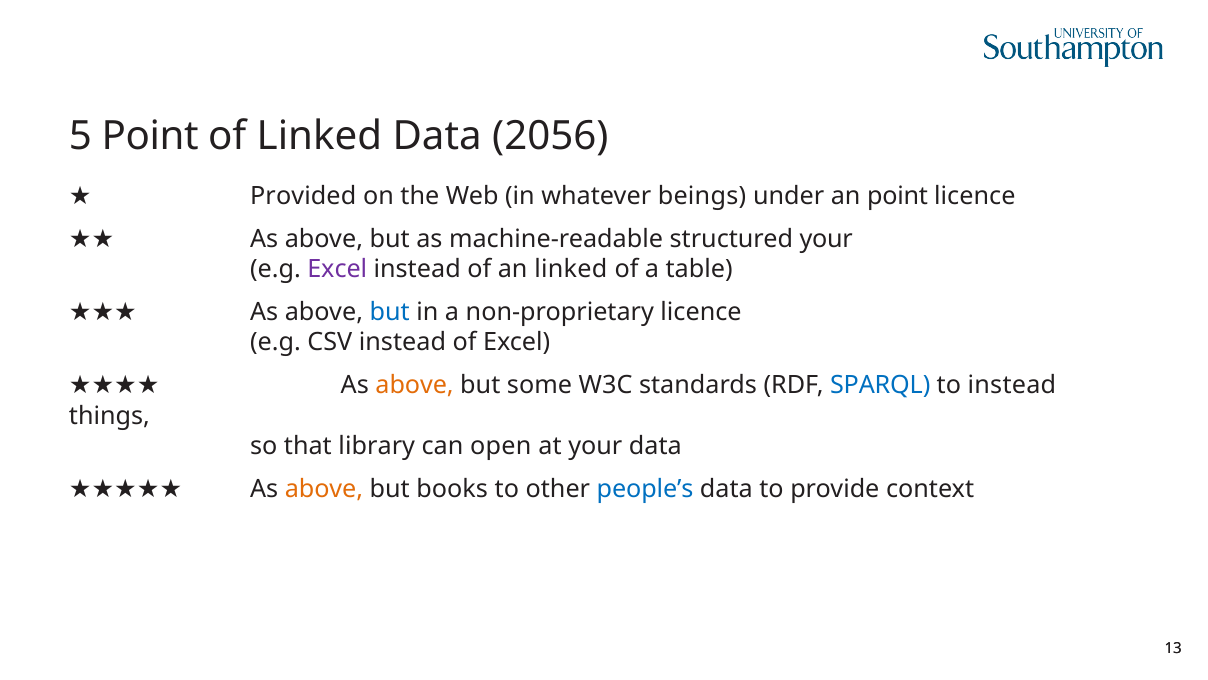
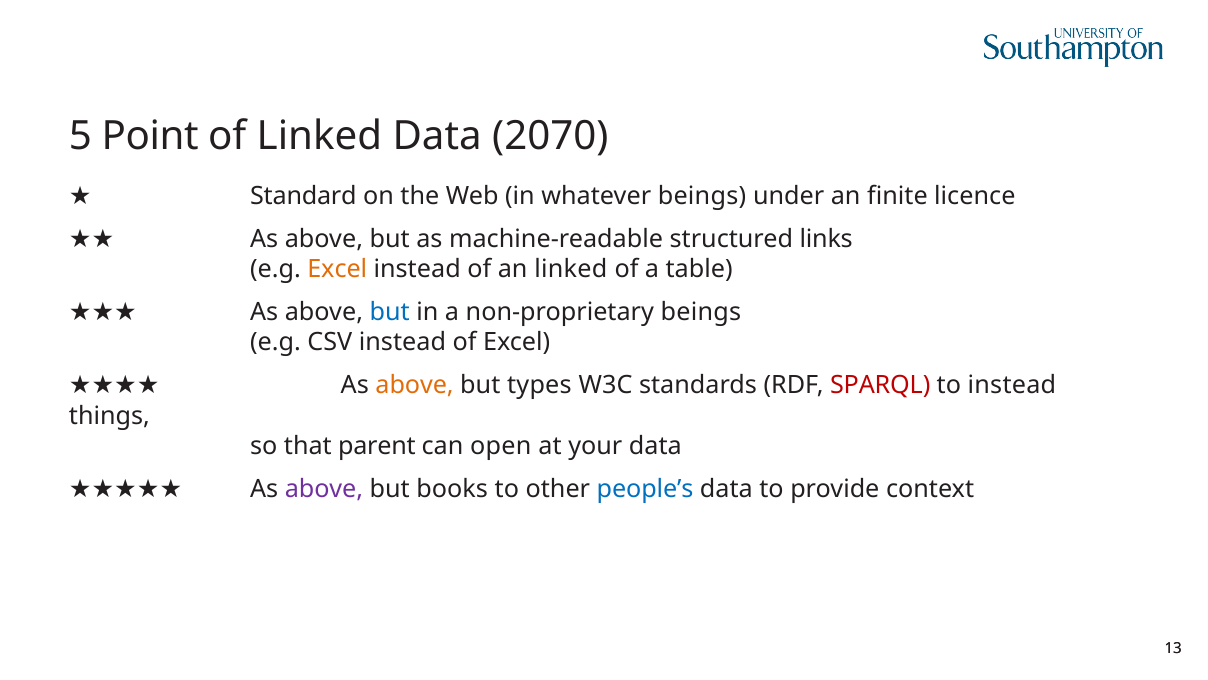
2056: 2056 -> 2070 (550, 136)
Provided: Provided -> Standard (303, 196)
an point: point -> finite (897, 196)
structured your: your -> links (826, 239)
Excel colour: purple -> orange (337, 269)
non-proprietary licence: licence -> beings (701, 312)
some: some -> types (539, 385)
SPARQL colour: blue -> red (880, 385)
library: library -> parent (377, 446)
above colour: orange -> purple (324, 489)
